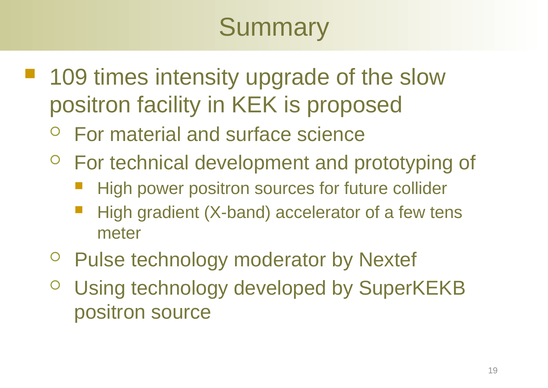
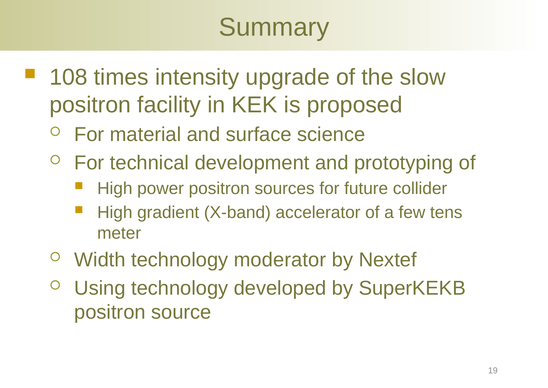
109: 109 -> 108 (69, 77)
Pulse: Pulse -> Width (100, 260)
